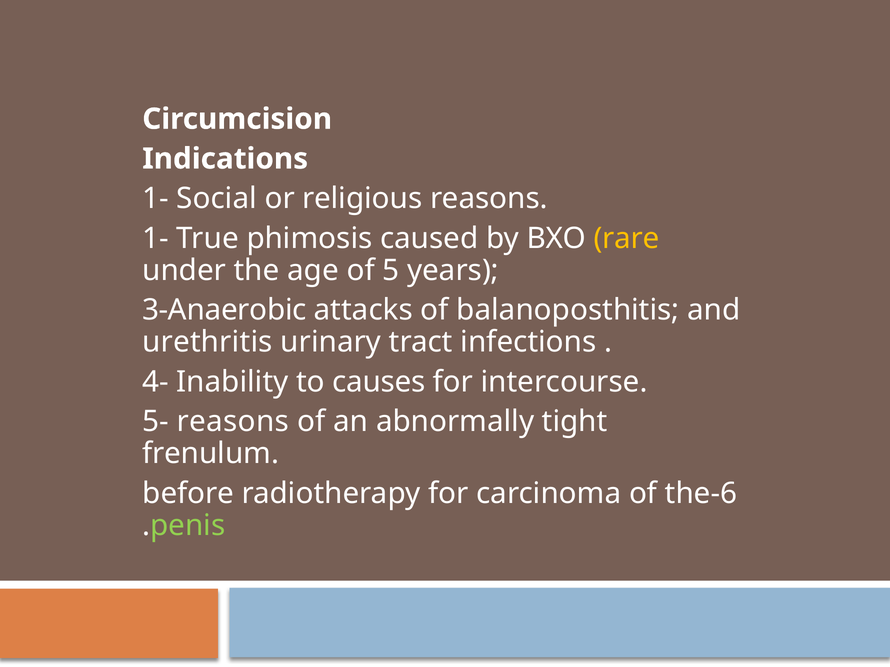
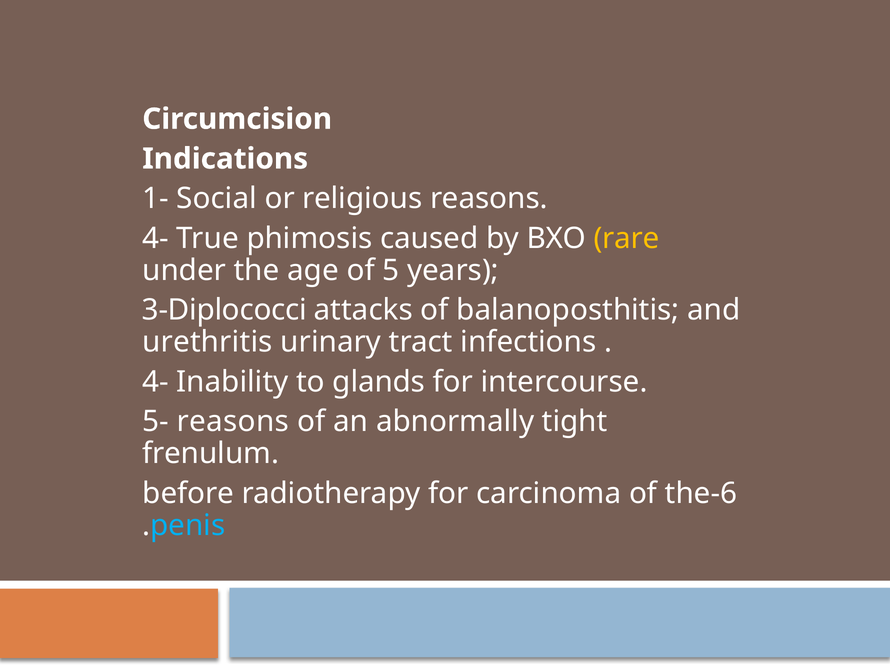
1-: 1- -> 4- (156, 239)
3-Anaerobic: 3-Anaerobic -> 3-Diplococci (224, 310)
causes: causes -> glands (379, 382)
penis colour: light green -> light blue (188, 526)
